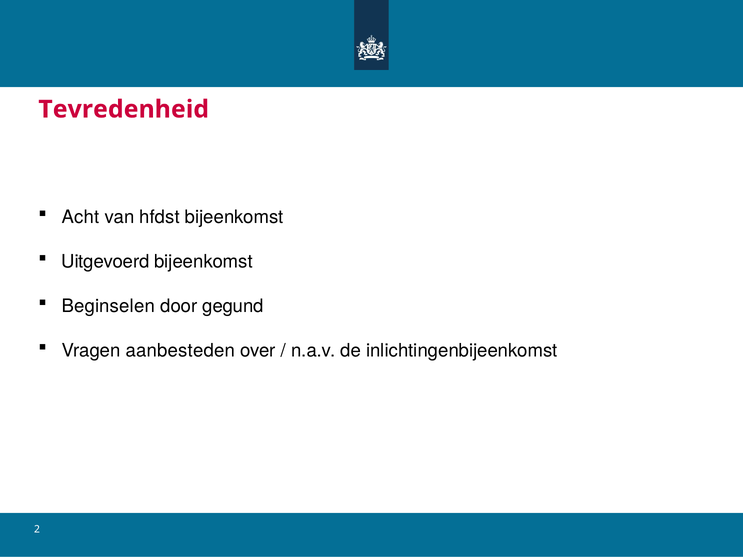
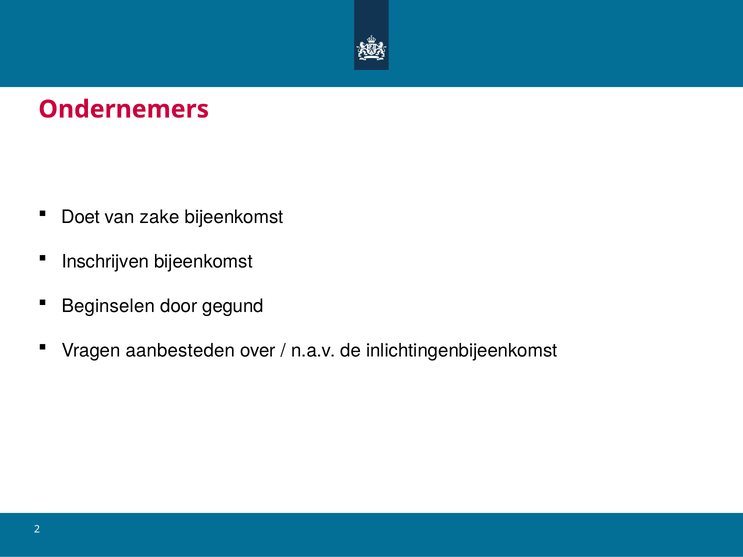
Tevredenheid: Tevredenheid -> Ondernemers (124, 109)
Acht: Acht -> Doet (81, 217)
hfdst: hfdst -> zake (160, 217)
Uitgevoerd: Uitgevoerd -> Inschrijven (105, 262)
